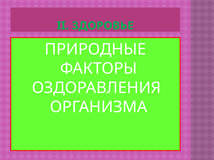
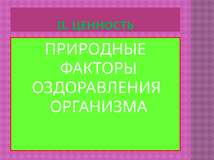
ЗДОРОВЬЕ: ЗДОРОВЬЕ -> ЦЕННОСТЬ (103, 26)
